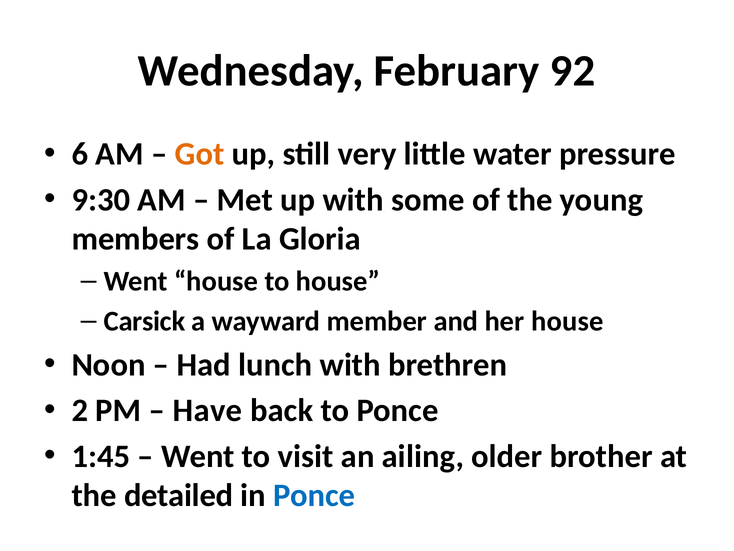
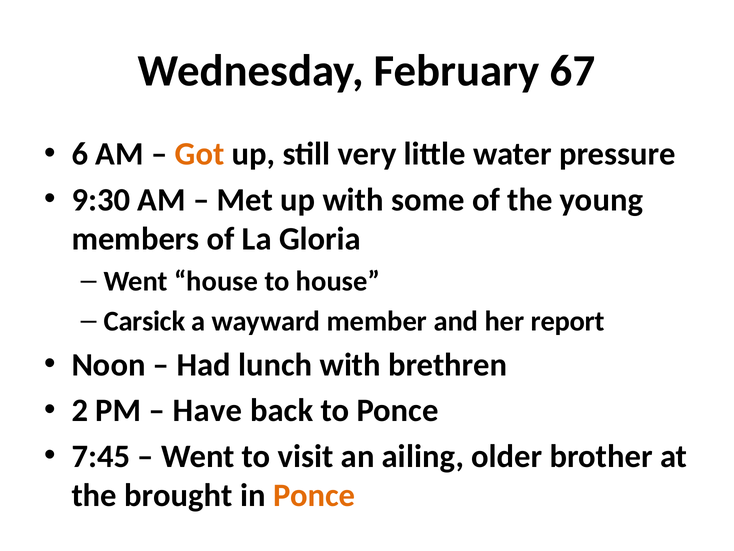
92: 92 -> 67 (573, 71)
her house: house -> report (568, 321)
1:45: 1:45 -> 7:45 (101, 456)
detailed: detailed -> brought (178, 495)
Ponce colour: blue -> orange (314, 495)
